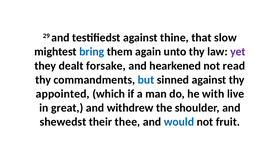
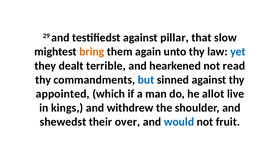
thine: thine -> pillar (174, 38)
bring colour: blue -> orange (92, 52)
yet colour: purple -> blue (238, 52)
forsake: forsake -> terrible (106, 66)
with: with -> allot (213, 94)
great: great -> kings (67, 108)
thee: thee -> over (127, 122)
